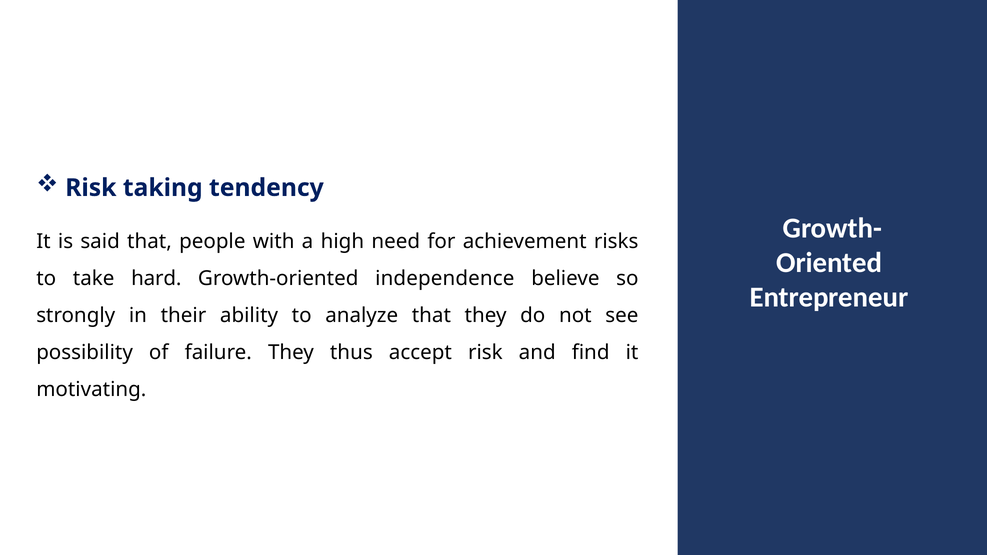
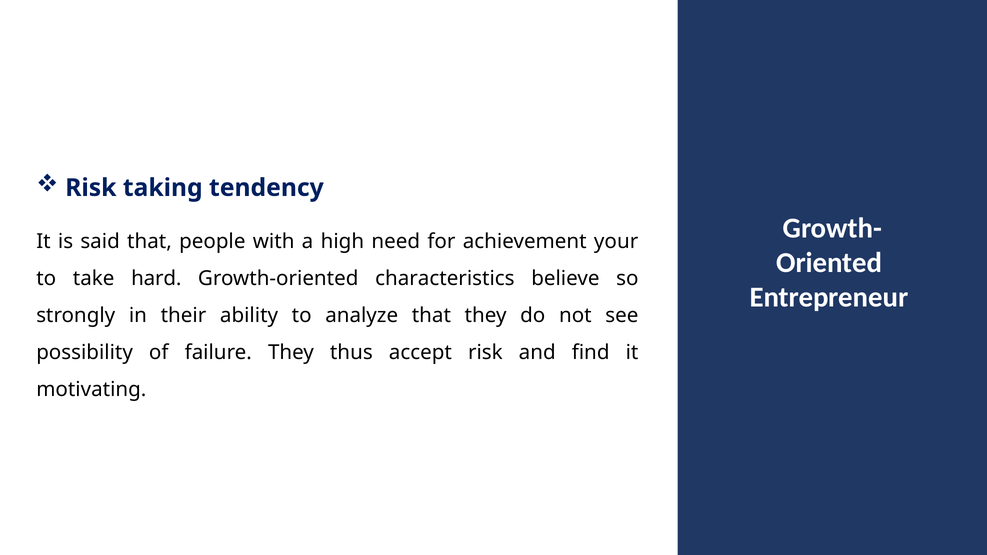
risks: risks -> your (616, 242)
independence: independence -> characteristics (445, 279)
